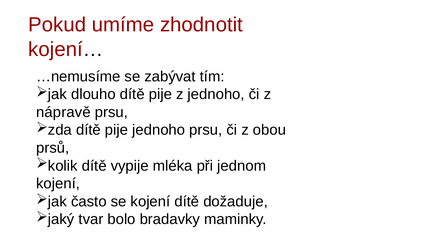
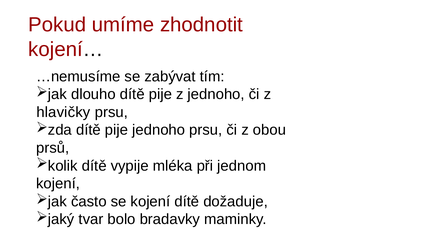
nápravě: nápravě -> hlavičky (63, 112)
